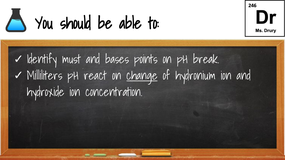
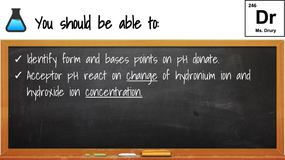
must: must -> form (71, 60)
break: break -> donate (206, 60)
Milliliters: Milliliters -> Acceptor (45, 76)
concentration underline: none -> present (114, 92)
